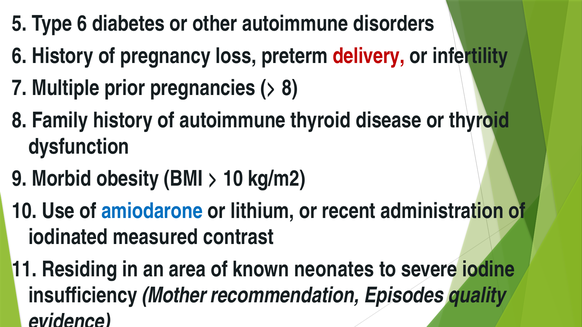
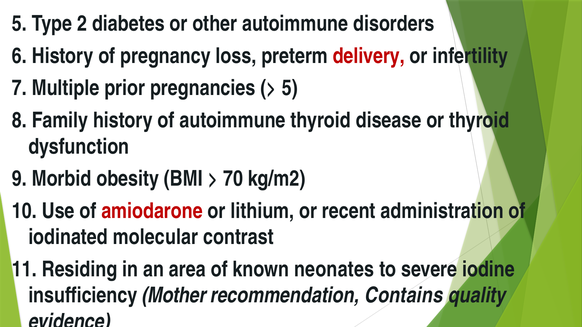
Type 6: 6 -> 2 (82, 24)
8: 8 -> 5 (290, 88)
10: 10 -> 70 (233, 179)
amiodarone colour: blue -> red (152, 211)
measured: measured -> molecular (155, 237)
Episodes: Episodes -> Contains (404, 296)
